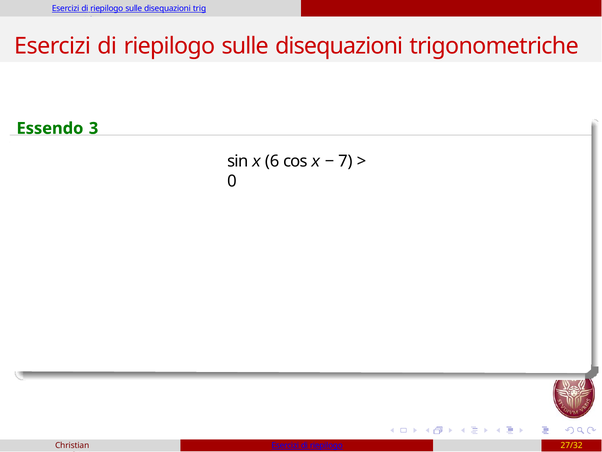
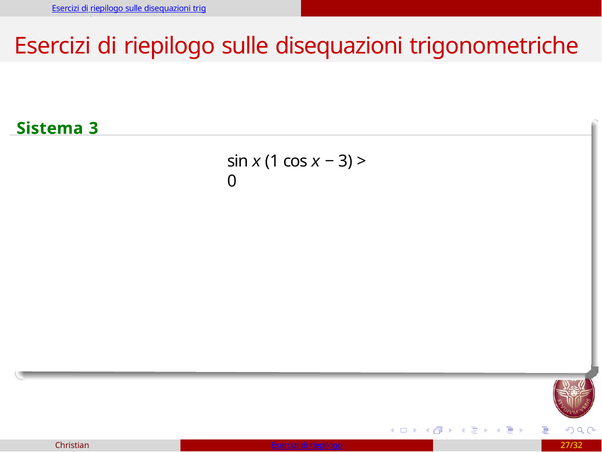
Essendo: Essendo -> Sistema (50, 128)
6: 6 -> 1 (272, 161)
7: 7 -> 3 (345, 161)
